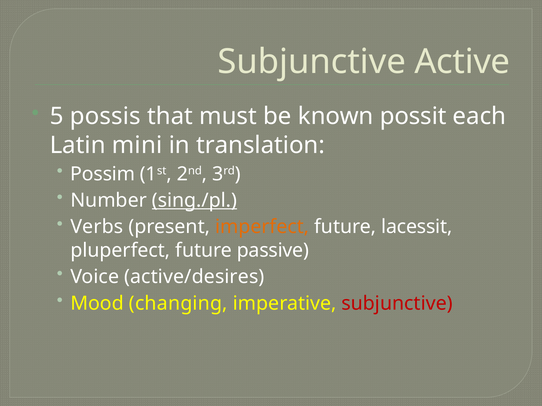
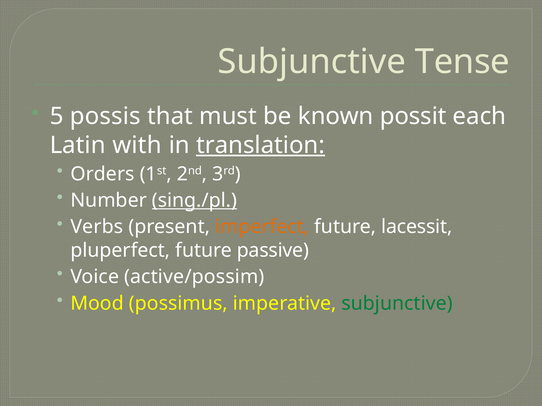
Active: Active -> Tense (462, 62)
mini: mini -> with (137, 145)
translation underline: none -> present (260, 145)
Possim: Possim -> Orders (102, 174)
active/desires: active/desires -> active/possim (194, 277)
changing: changing -> possimus (178, 304)
subjunctive colour: red -> green (397, 304)
